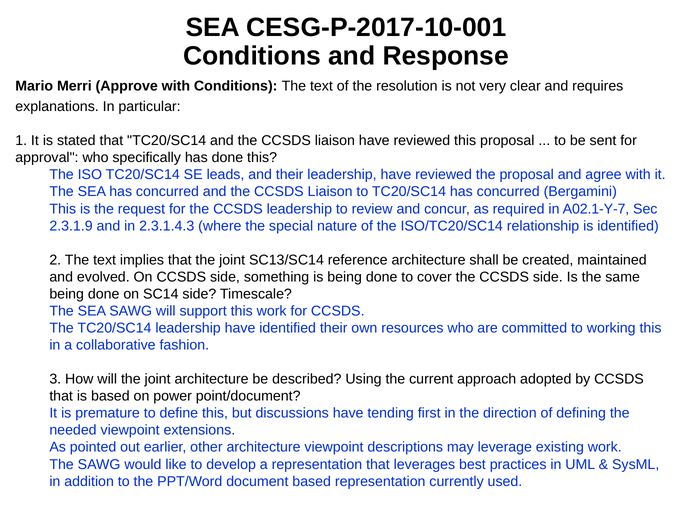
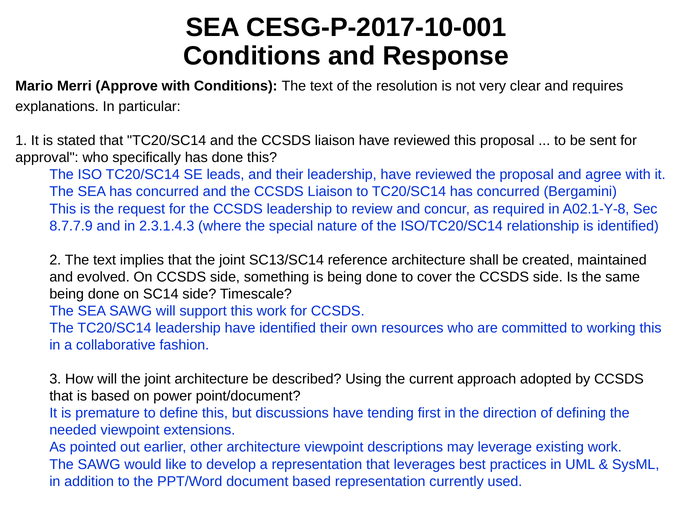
A02.1-Y-7: A02.1-Y-7 -> A02.1-Y-8 (596, 209)
2.3.1.9: 2.3.1.9 -> 8.7.7.9 (71, 226)
